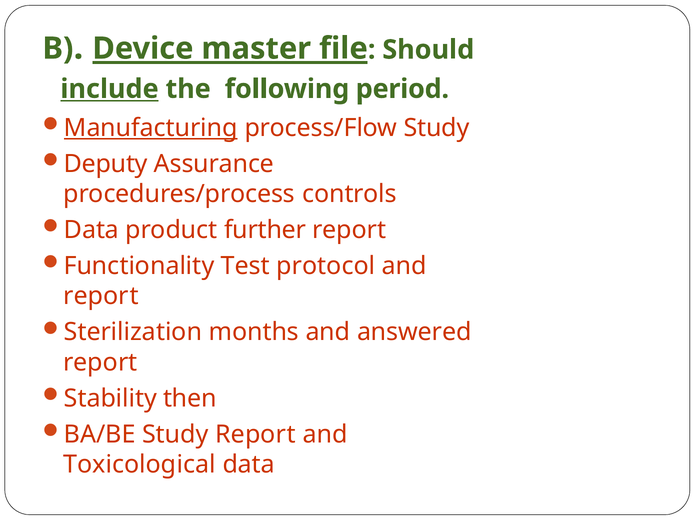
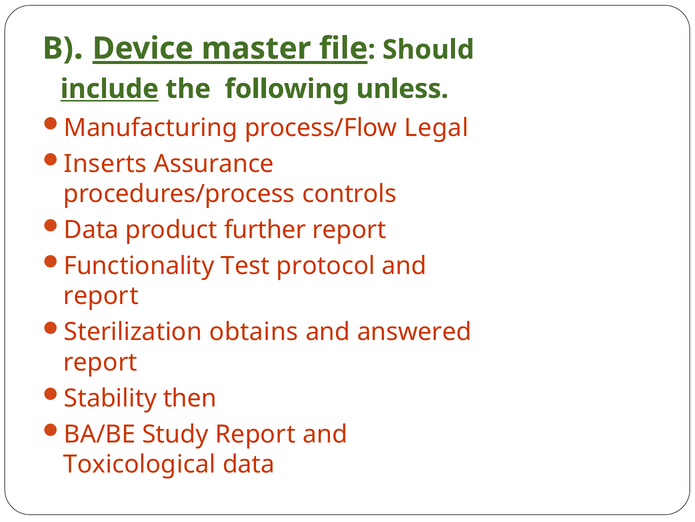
period: period -> unless (402, 89)
Manufacturing underline: present -> none (151, 128)
process/Flow Study: Study -> Legal (436, 128)
Deputy: Deputy -> Inserts (105, 164)
months: months -> obtains (254, 332)
